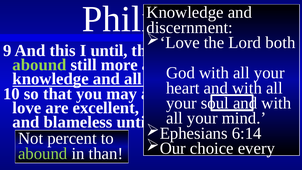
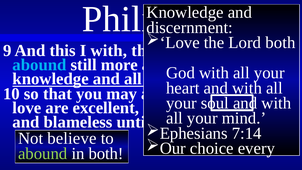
I until: until -> with (109, 51)
abound colour: light green -> light blue (39, 65)
6:14: 6:14 -> 7:14 (247, 133)
percent: percent -> believe (72, 138)
in than: than -> both (106, 153)
